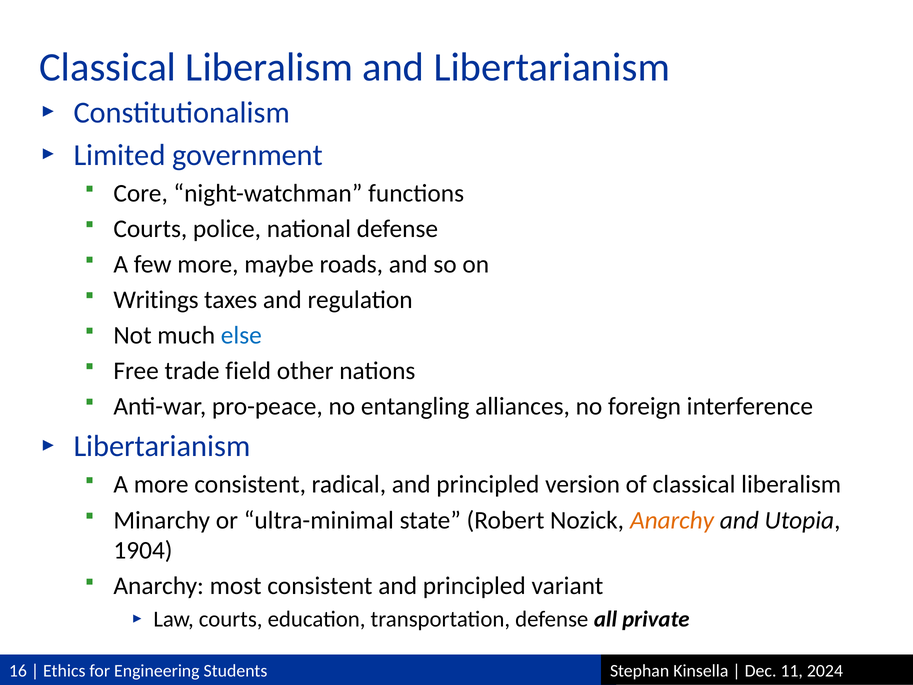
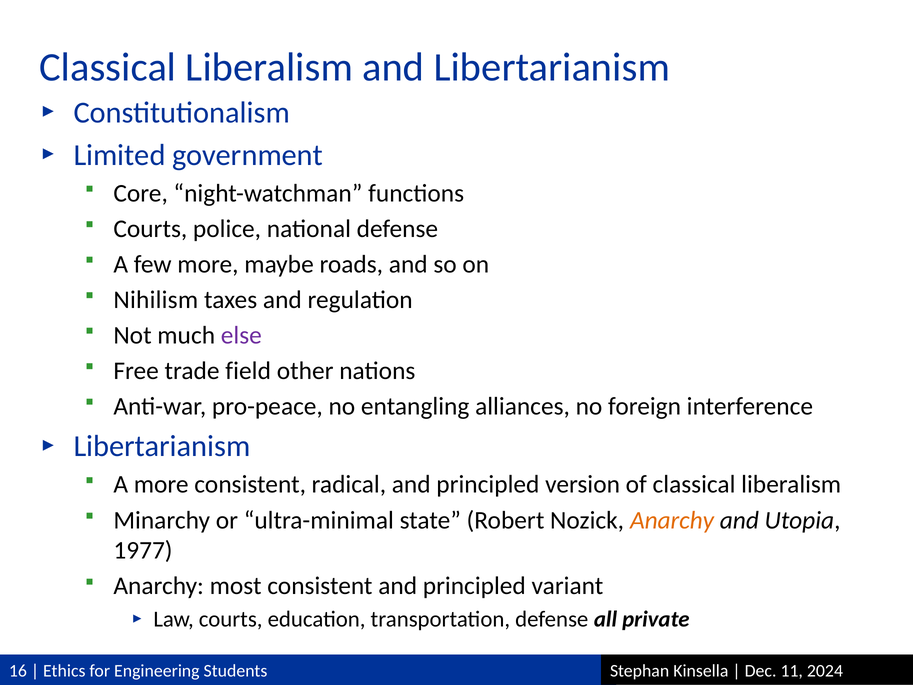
Writings: Writings -> Nihilism (156, 300)
else colour: blue -> purple (241, 335)
1904: 1904 -> 1977 (143, 550)
